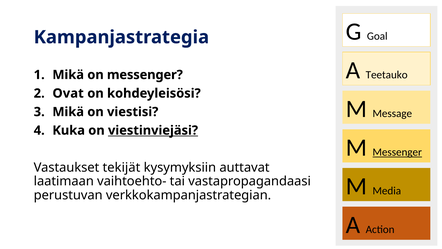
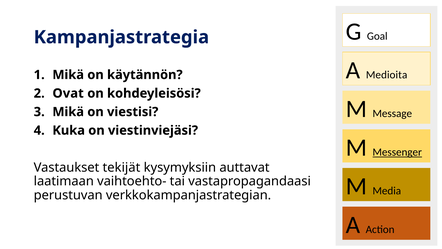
Teetauko: Teetauko -> Medioita (387, 75)
on messenger: messenger -> käytännön (145, 75)
viestinviejäsi underline: present -> none (153, 130)
